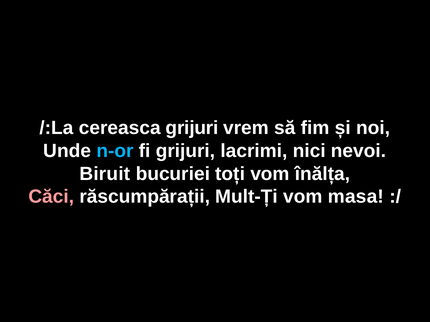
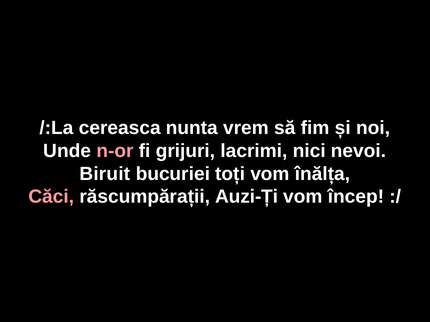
cereasca grijuri: grijuri -> nunta (192, 128)
n-or colour: light blue -> pink (115, 151)
Mult-Ți: Mult-Ți -> Auzi-Ți (247, 197)
masa: masa -> încep (356, 197)
